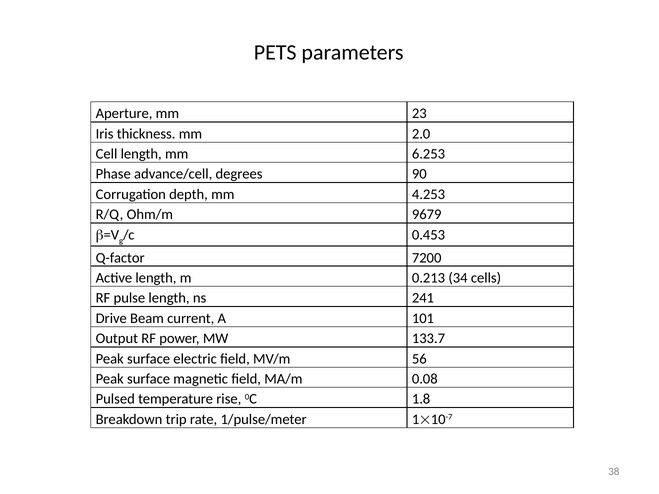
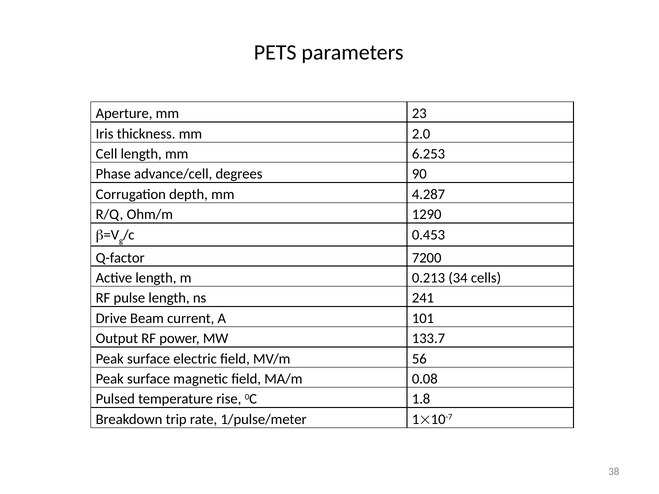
4.253: 4.253 -> 4.287 (428, 194)
9679: 9679 -> 1290 (427, 215)
